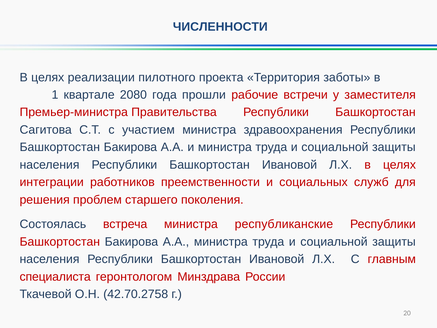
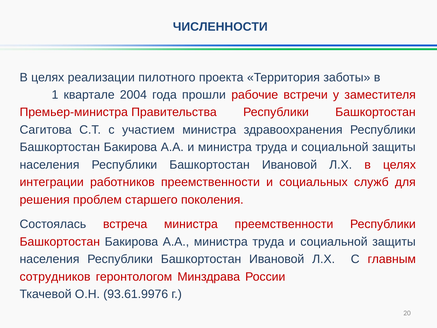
2080: 2080 -> 2004 (133, 95)
министра республиканские: республиканские -> преемственности (284, 224)
специалиста: специалиста -> сотрудников (55, 277)
42.70.2758: 42.70.2758 -> 93.61.9976 (136, 294)
